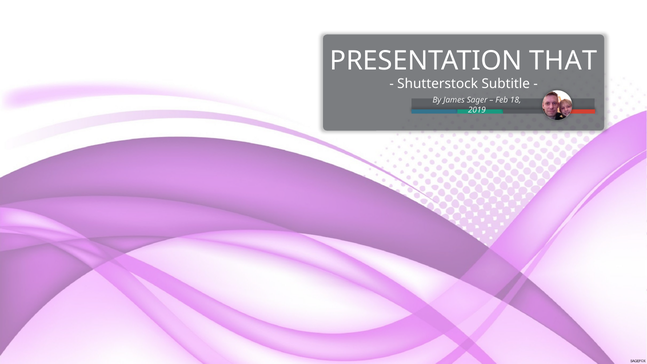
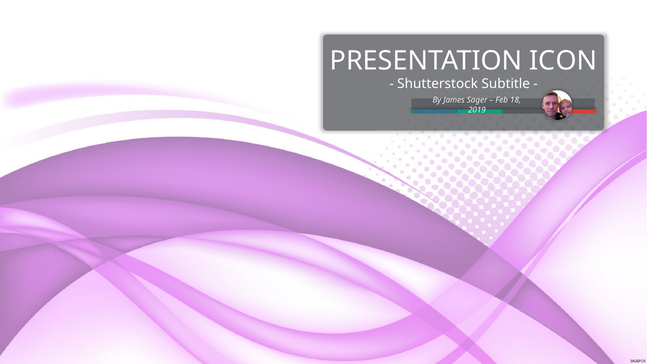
THAT: THAT -> ICON (563, 61)
